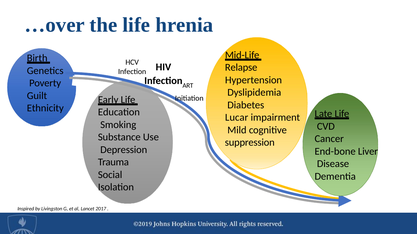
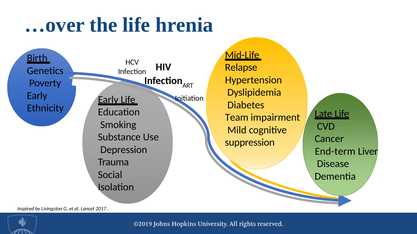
Guilt: Guilt -> Early (37, 96)
Lucar: Lucar -> Team (237, 118)
End-bone: End-bone -> End-term (335, 152)
